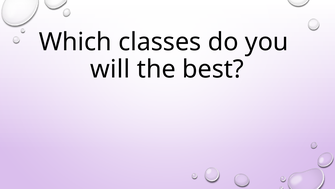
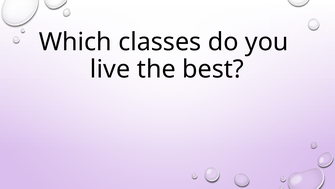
will: will -> live (110, 69)
